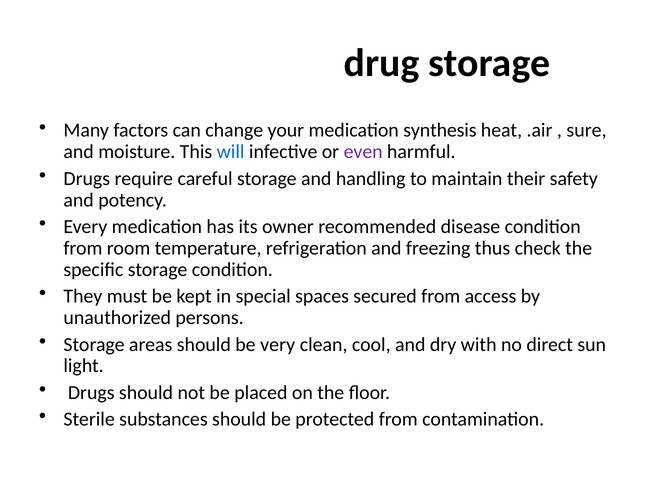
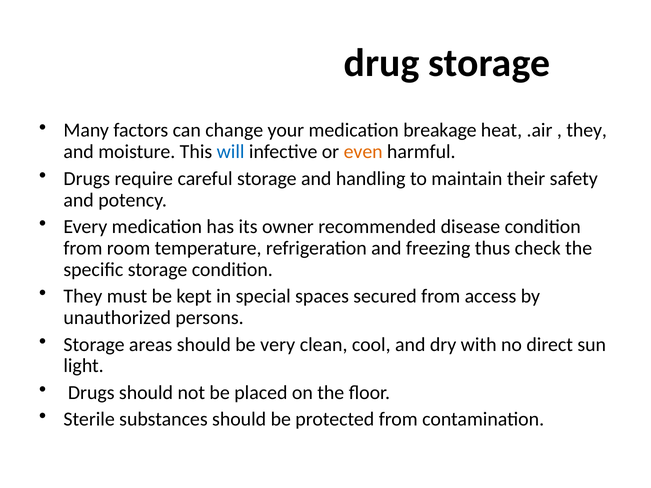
synthesis: synthesis -> breakage (440, 131)
sure: sure -> they (587, 131)
even colour: purple -> orange (363, 152)
